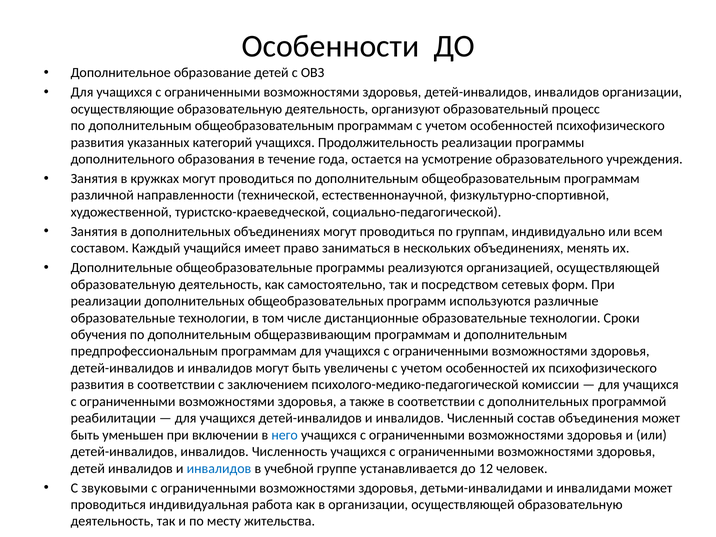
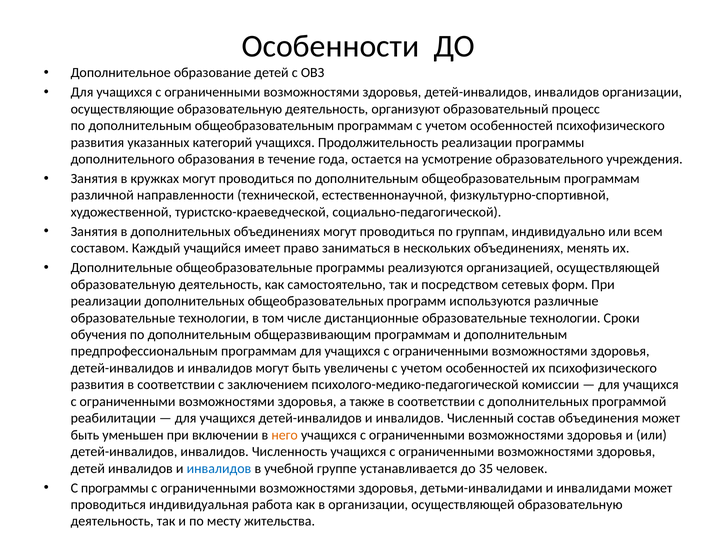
него colour: blue -> orange (285, 435)
12: 12 -> 35 (486, 468)
С звуковыми: звуковыми -> программы (115, 488)
